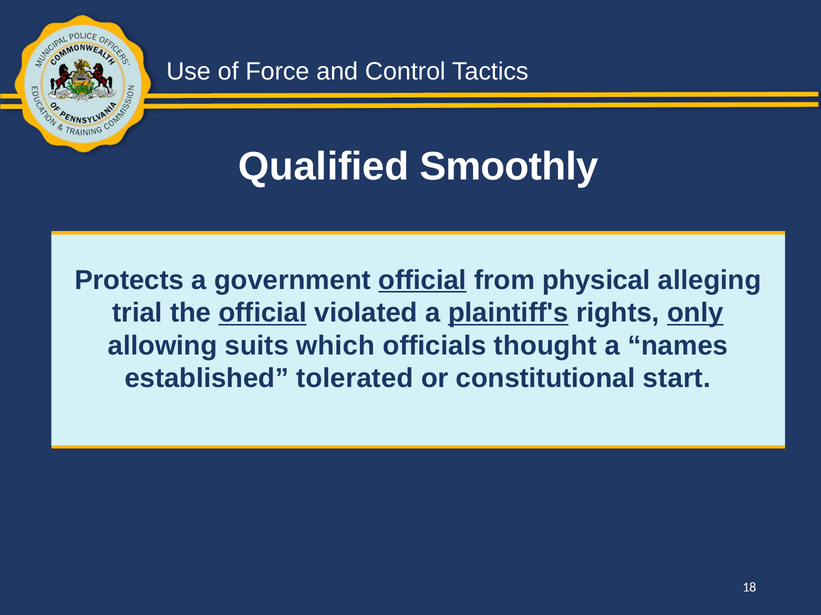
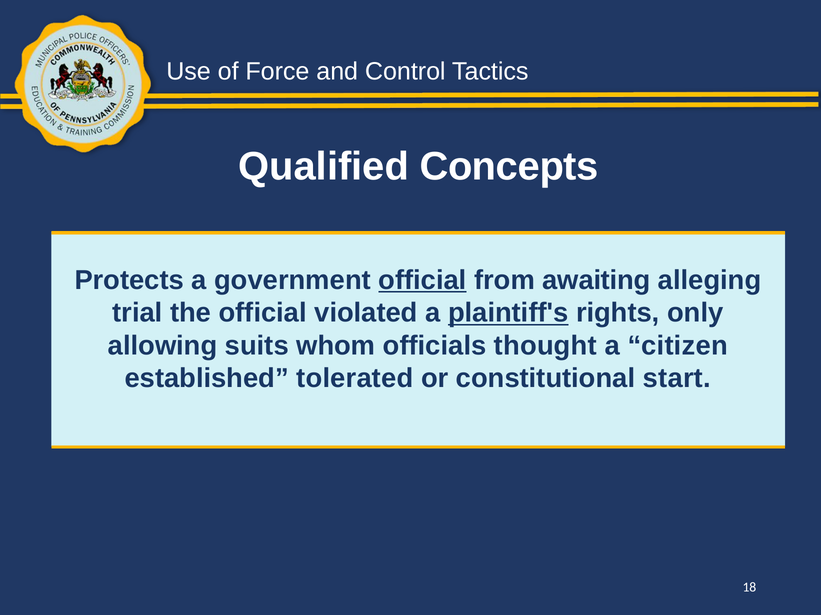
Smoothly: Smoothly -> Concepts (509, 167)
physical: physical -> awaiting (596, 280)
official underline: present -> none (263, 313)
only underline: present -> none (695, 313)
which: which -> whom (336, 346)
names: names -> citizen (678, 346)
